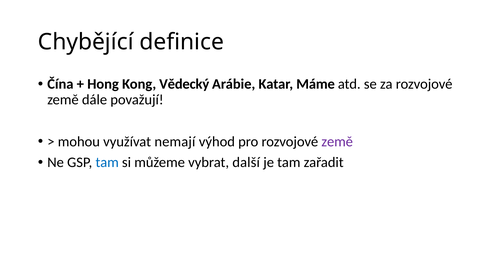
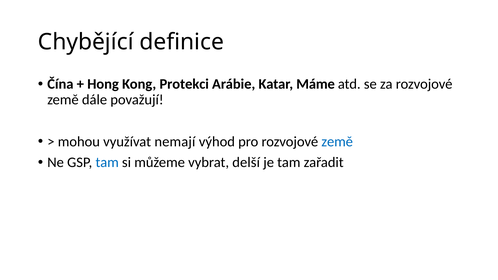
Vědecký: Vědecký -> Protekci (184, 84)
země colour: purple -> blue (337, 142)
další: další -> delší (246, 163)
